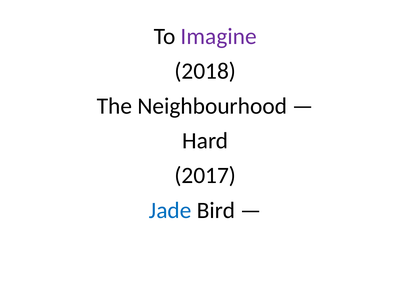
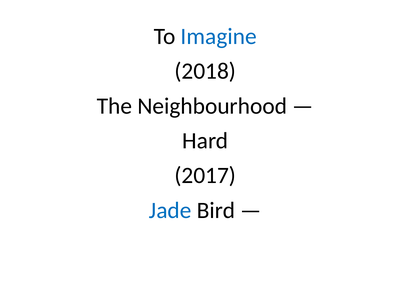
Imagine colour: purple -> blue (219, 36)
